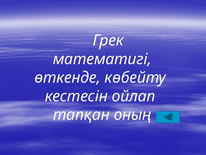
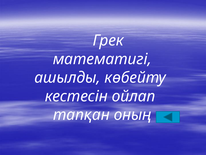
өткенде: өткенде -> ашылды (67, 77)
